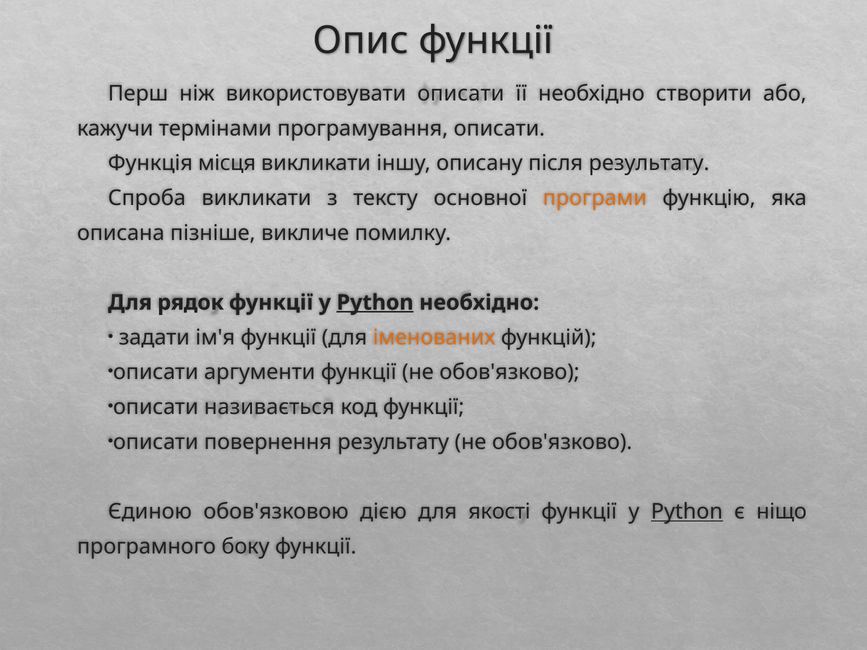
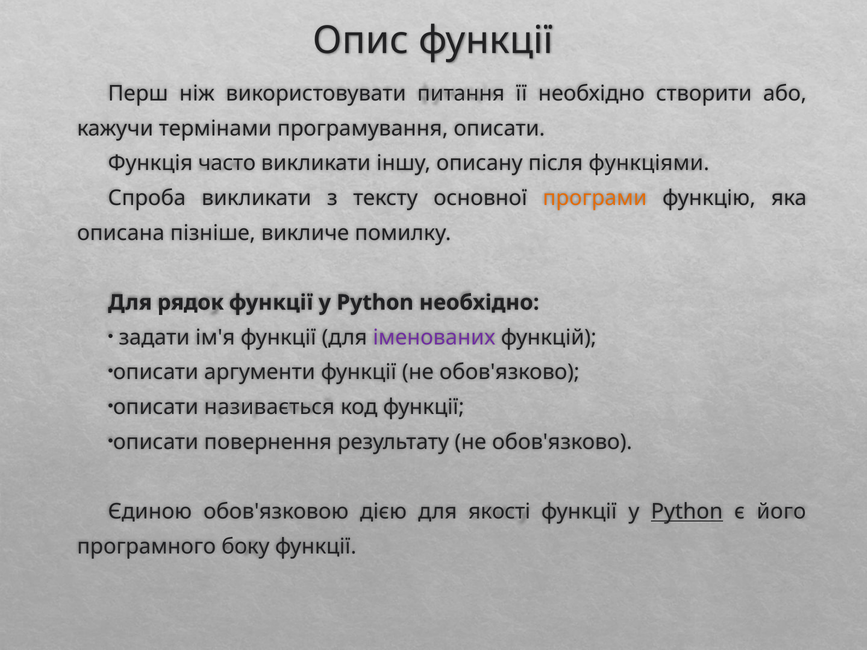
використовувати описати: описати -> питання (461, 94)
місця: місця -> часто (227, 163)
після результату: результату -> функціями (649, 163)
Python underline: present -> none (375, 303)
іменованих colour: orange -> purple (434, 338)
ніщо: ніщо -> його (781, 512)
